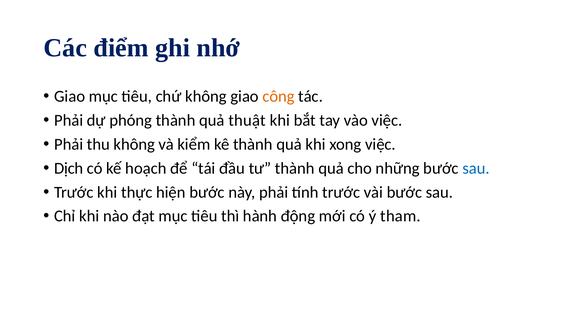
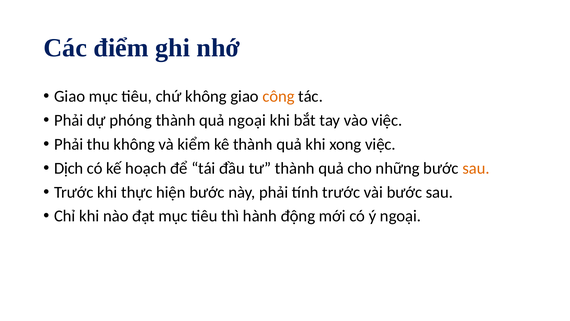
quả thuật: thuật -> ngoại (247, 120)
sau colour: blue -> orange (476, 168)
ý tham: tham -> ngoại (401, 216)
